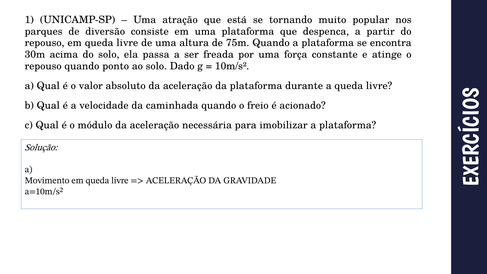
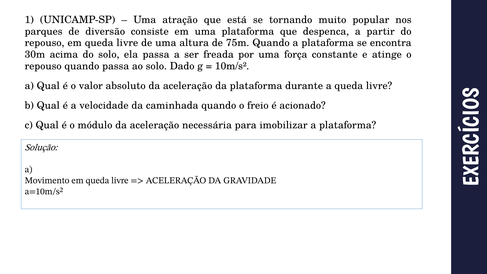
quando ponto: ponto -> passa (116, 66)
